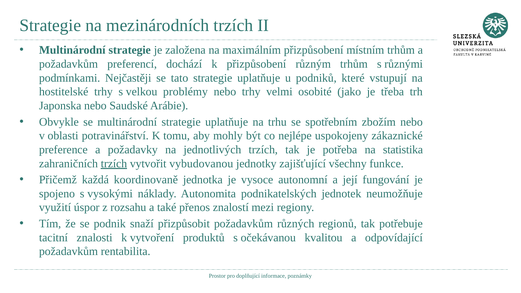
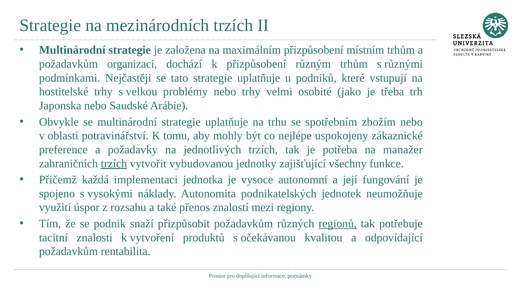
preferencí: preferencí -> organizaci (132, 64)
statistika: statistika -> manažer (403, 150)
koordinovaně: koordinovaně -> implementaci (146, 180)
regionů underline: none -> present (338, 224)
